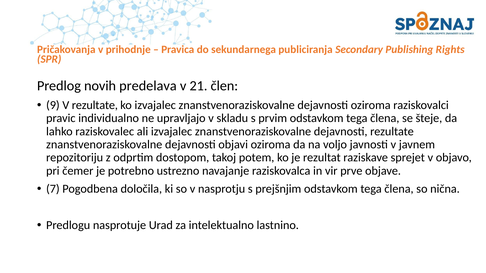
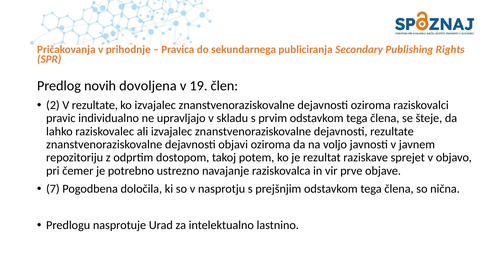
predelava: predelava -> dovoljena (148, 86)
21: 21 -> 19 (199, 86)
9: 9 -> 2 (53, 105)
